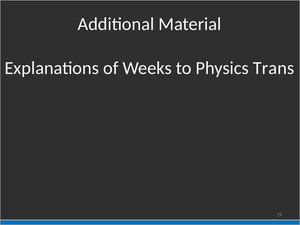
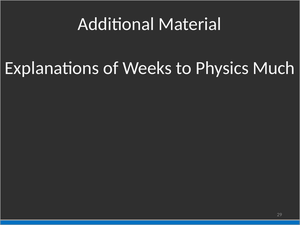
Trans: Trans -> Much (274, 68)
